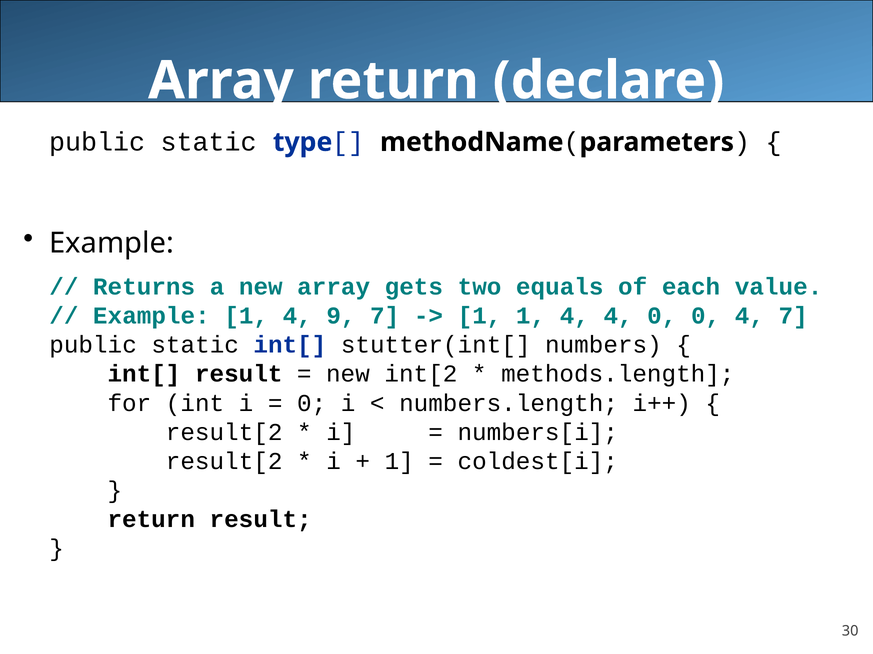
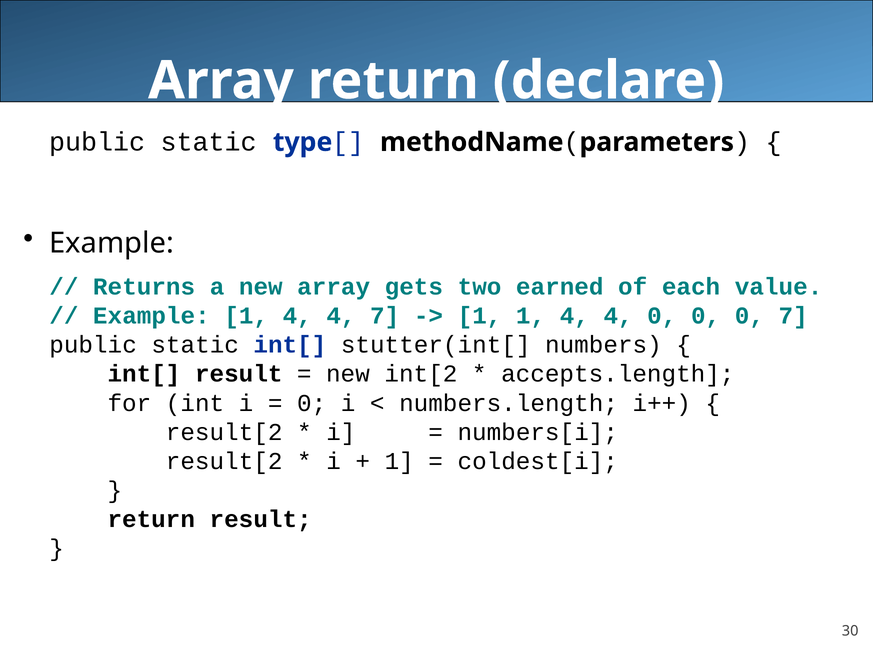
equals: equals -> earned (560, 287)
Example 1 4 9: 9 -> 4 (341, 316)
0 0 4: 4 -> 0 (749, 316)
methods.length: methods.length -> accepts.length (618, 374)
